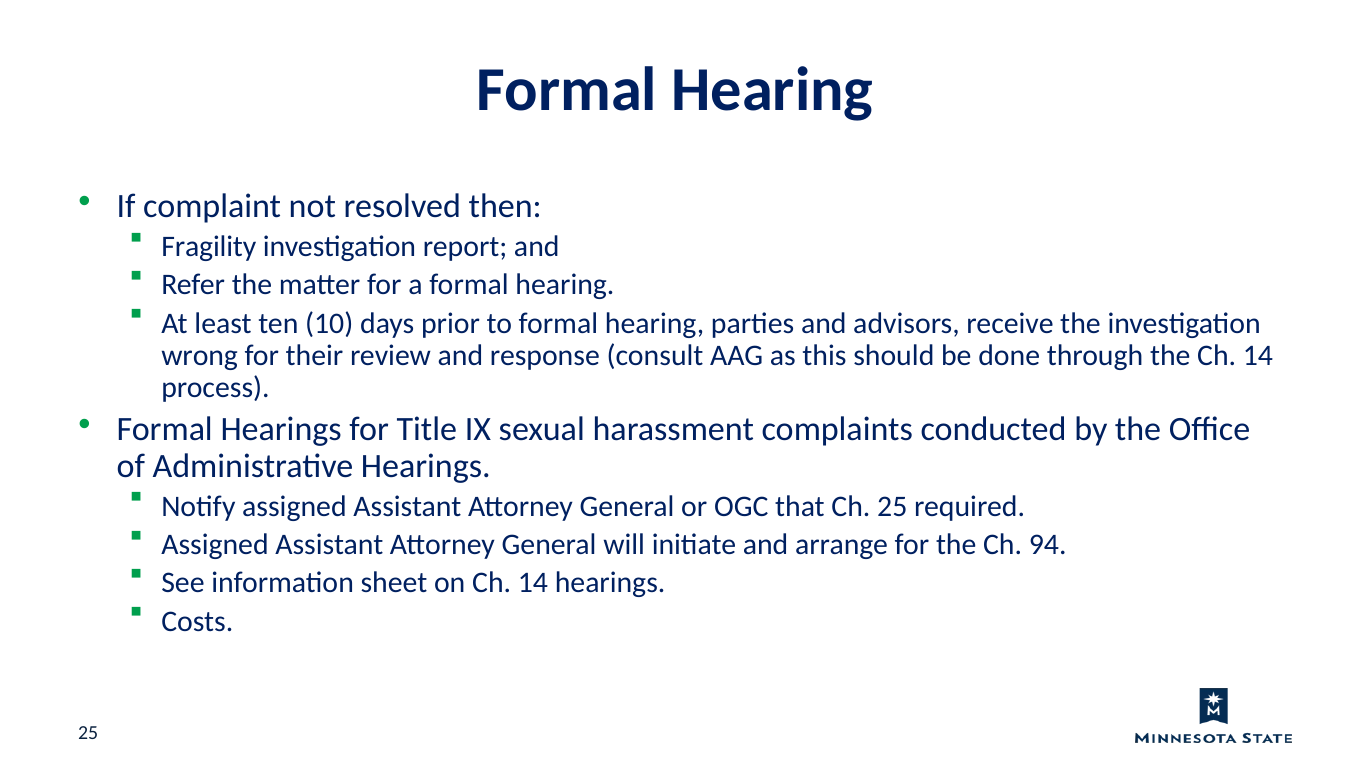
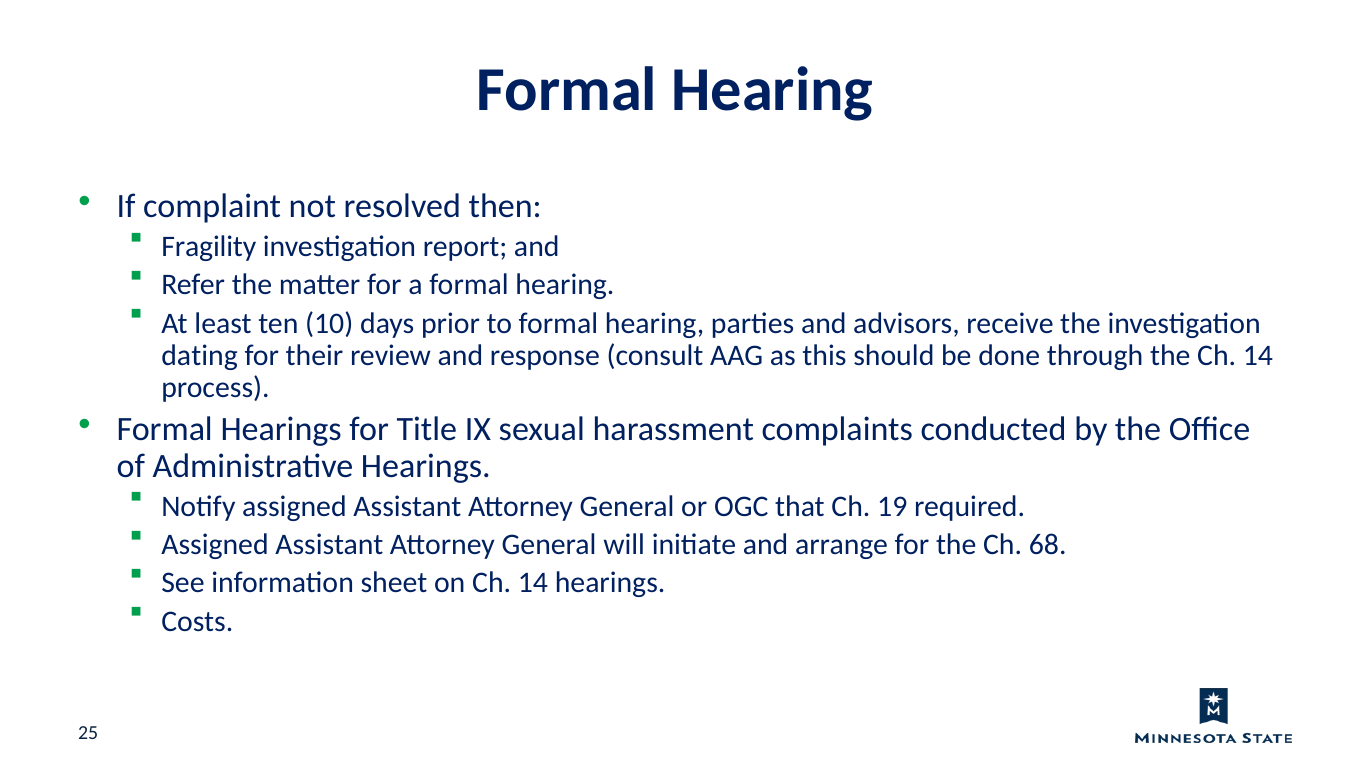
wrong: wrong -> dating (200, 355)
Ch 25: 25 -> 19 (892, 507)
94: 94 -> 68 (1048, 545)
